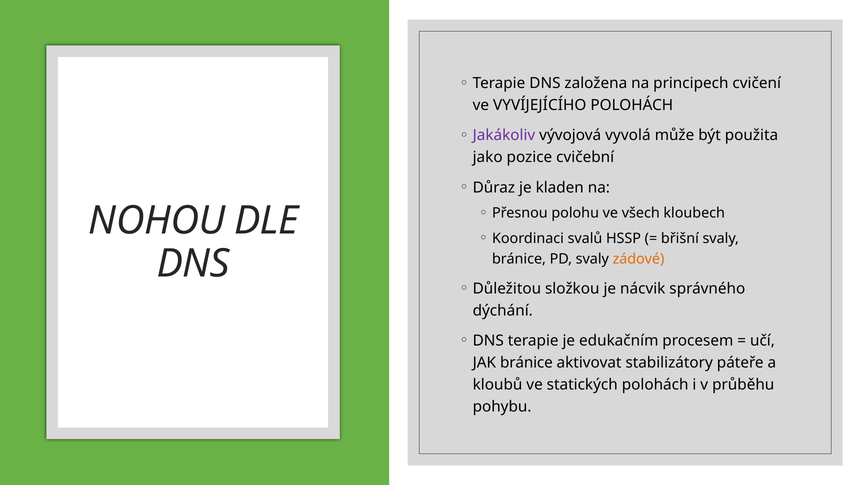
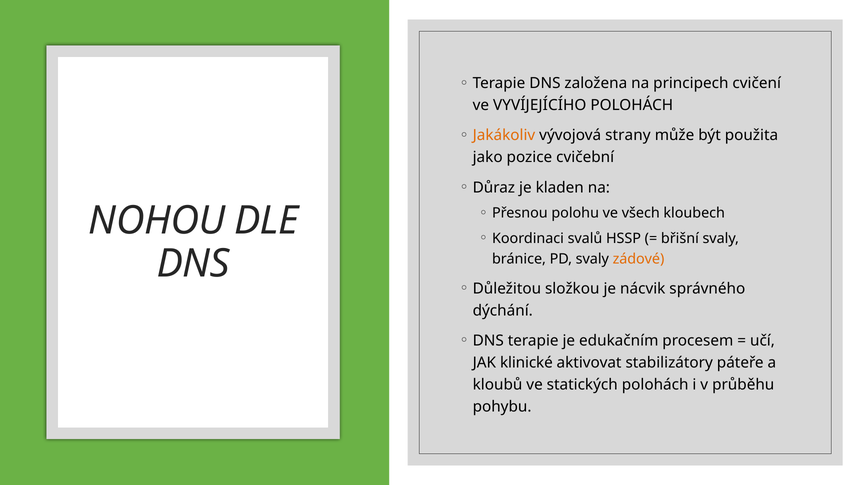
Jakákoliv colour: purple -> orange (504, 136)
vyvolá: vyvolá -> strany (628, 136)
JAK bránice: bránice -> klinické (526, 363)
